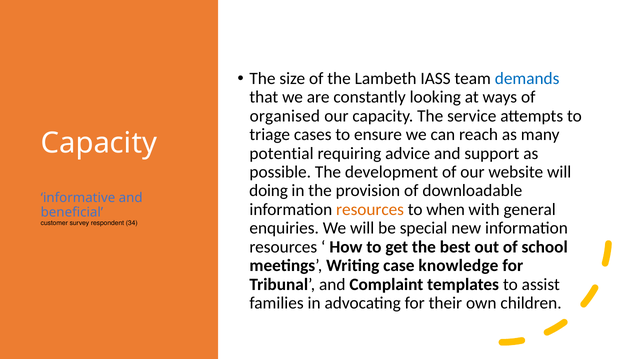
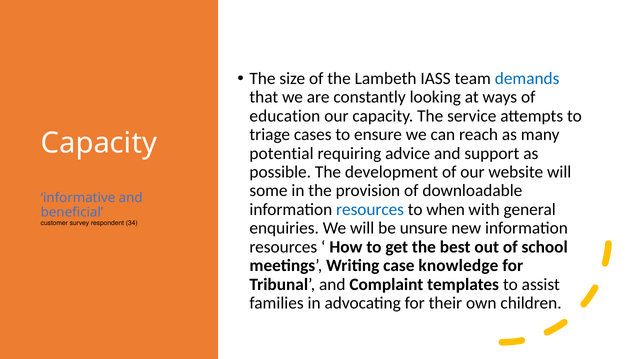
organised: organised -> education (285, 116)
doing: doing -> some (269, 191)
resources colour: orange -> blue (370, 209)
special: special -> unsure (424, 228)
